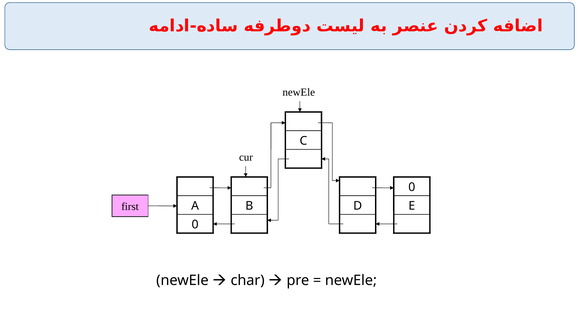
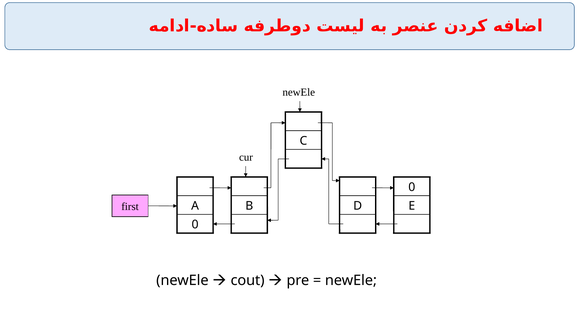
char: char -> cout (248, 281)
